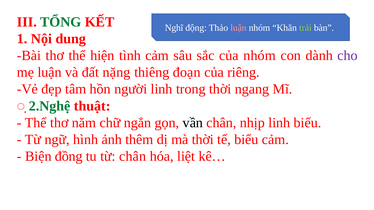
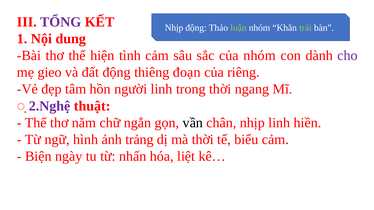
TỔNG colour: green -> purple (61, 22)
Nghĩ: Nghĩ -> Nhịp (174, 28)
luận colour: pink -> light green (238, 28)
mẹ luận: luận -> gieo (50, 72)
đất nặng: nặng -> động (117, 72)
2.Nghệ colour: green -> purple (50, 106)
linh biểu: biểu -> hiền (308, 123)
thêm: thêm -> trảng (139, 140)
đồng: đồng -> ngày (69, 157)
từ chân: chân -> nhấn (133, 157)
